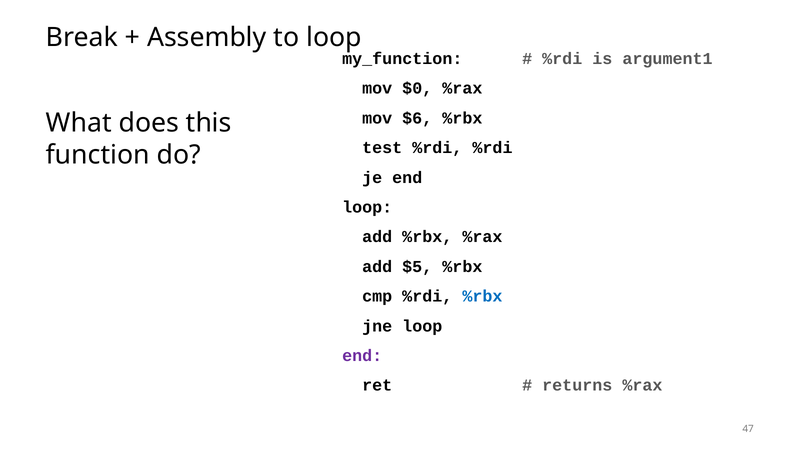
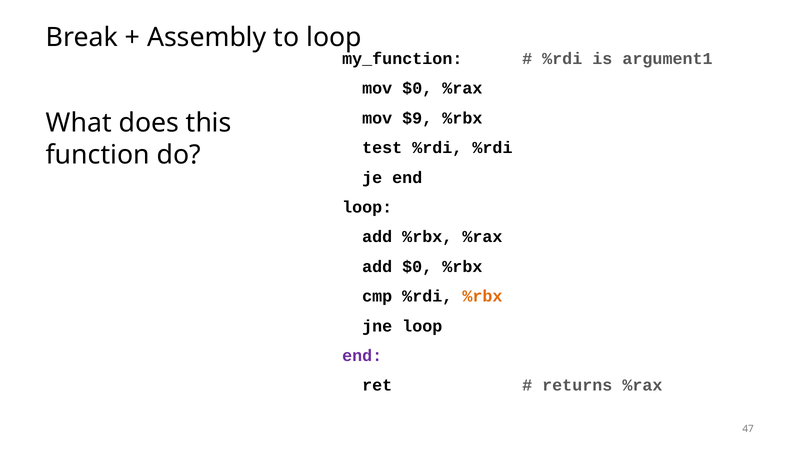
$6: $6 -> $9 (417, 118)
add $5: $5 -> $0 (417, 267)
%rbx colour: blue -> orange (482, 296)
